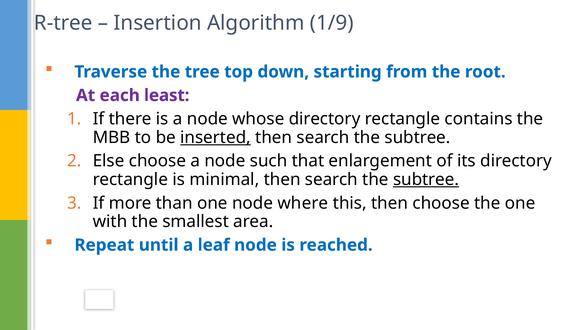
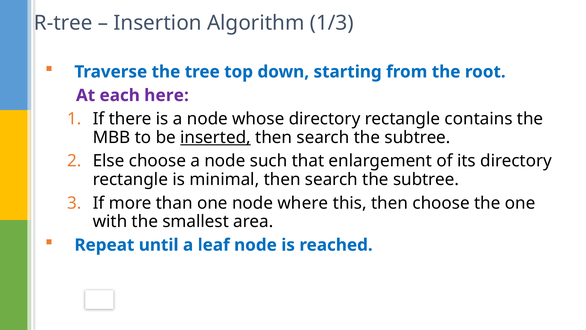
1/9: 1/9 -> 1/3 (332, 23)
least: least -> here (167, 95)
subtree underline: present -> none (426, 179)
